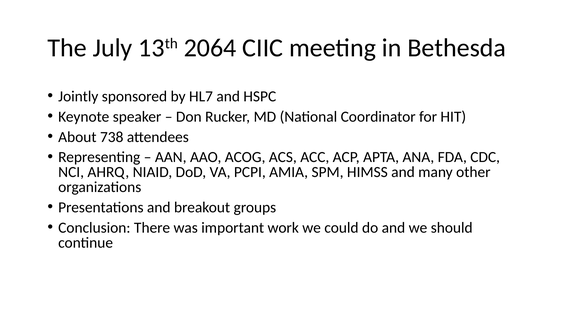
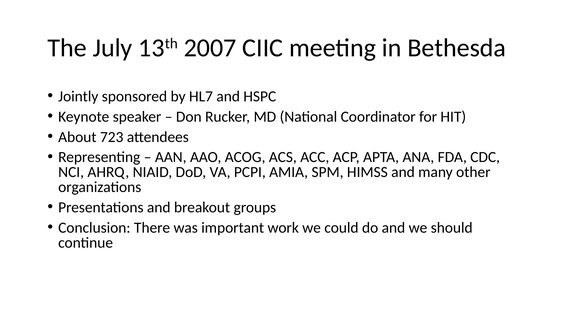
2064: 2064 -> 2007 (210, 48)
738: 738 -> 723 (112, 137)
